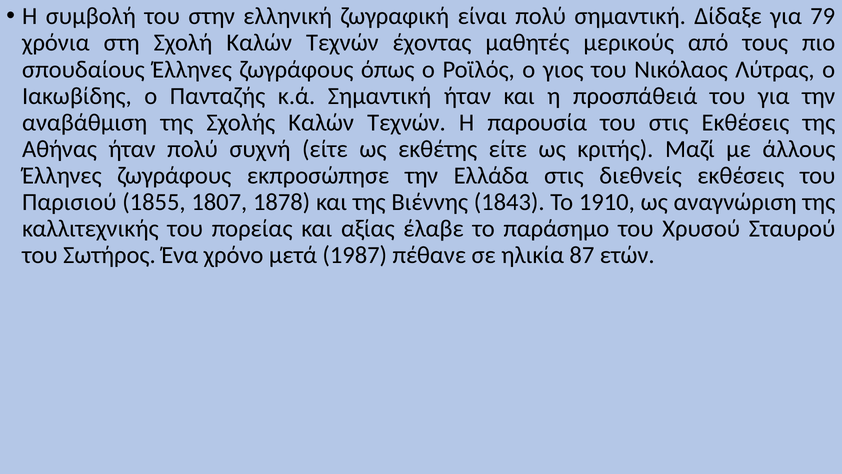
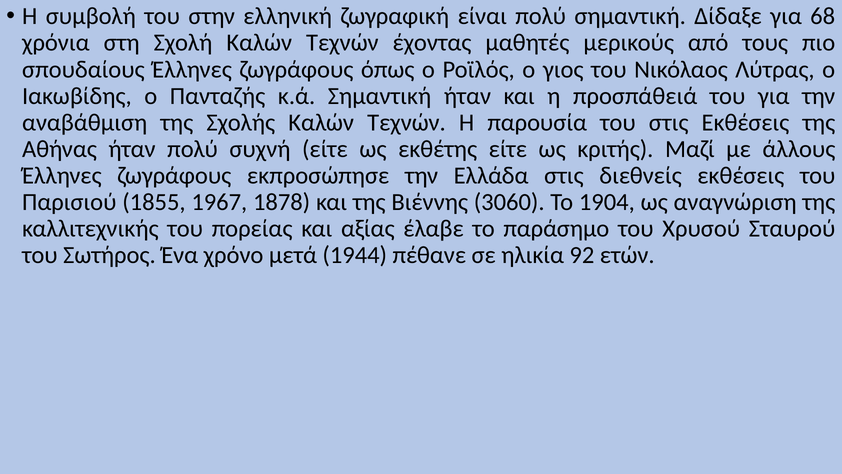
79: 79 -> 68 (823, 16)
1807: 1807 -> 1967 (219, 202)
1843: 1843 -> 3060 (509, 202)
1910: 1910 -> 1904 (607, 202)
1987: 1987 -> 1944 (355, 255)
87: 87 -> 92 (582, 255)
